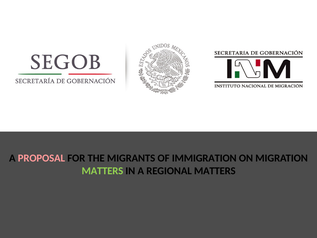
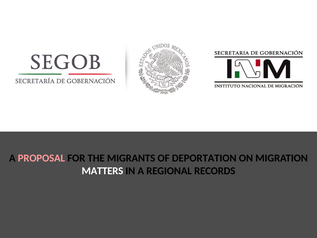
IMMIGRATION: IMMIGRATION -> DEPORTATION (204, 158)
MATTERS colour: light green -> white (102, 171)
REGIONAL MATTERS: MATTERS -> RECORDS (215, 171)
